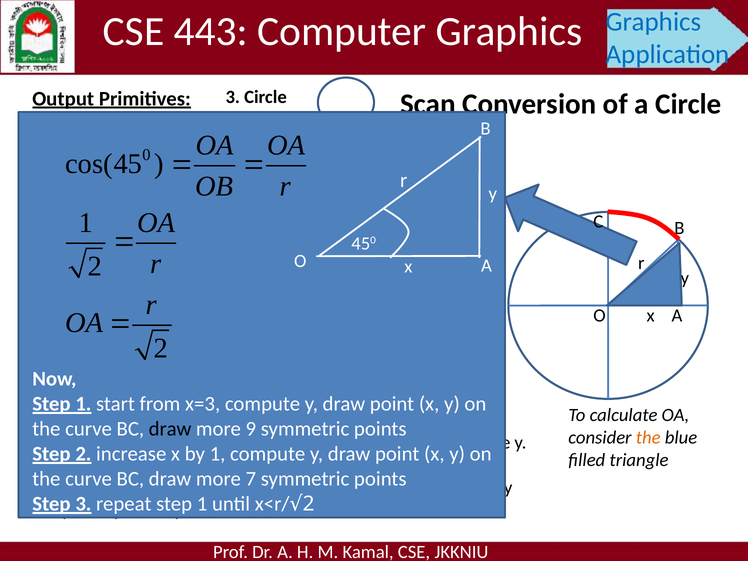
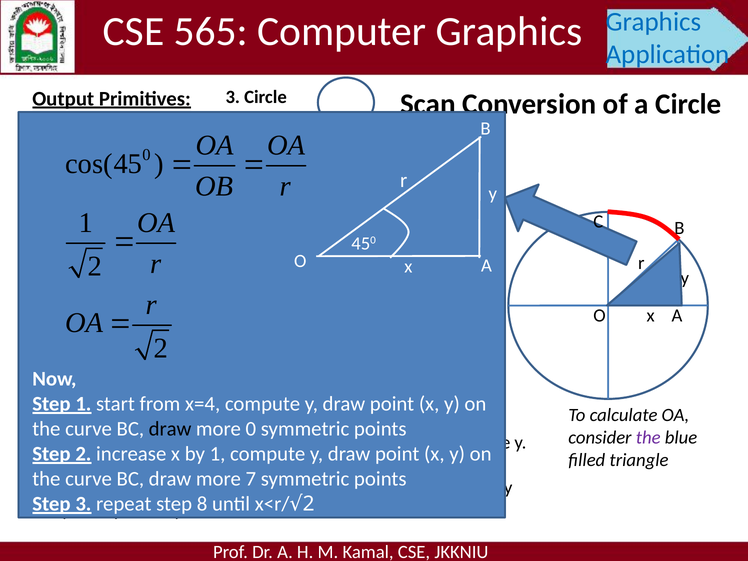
443: 443 -> 565 (211, 32)
x=3: x=3 -> x=4 (203, 404)
more 9: 9 -> 0 (251, 429)
the colour: orange -> purple (648, 438)
1: 1 -> 8 (202, 504)
